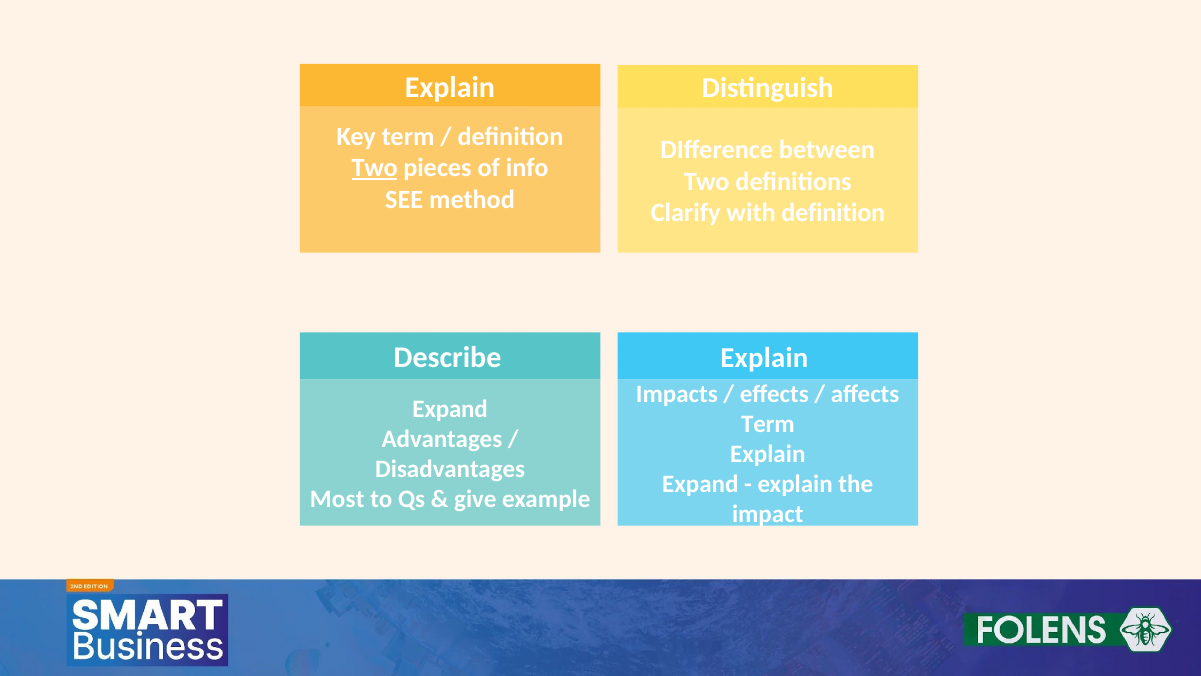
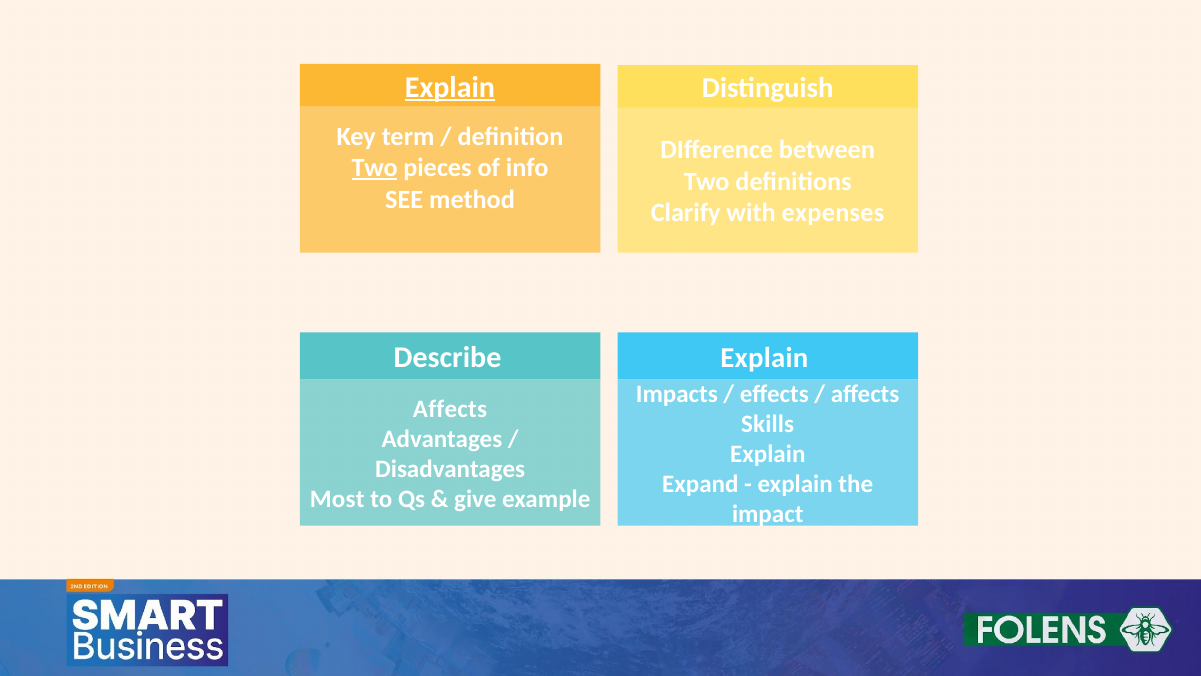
Explain underline: none -> present (450, 87)
with definition: definition -> expenses (833, 213)
Expand: Expand -> Affects (450, 409)
Term: Term -> Skills (768, 424)
